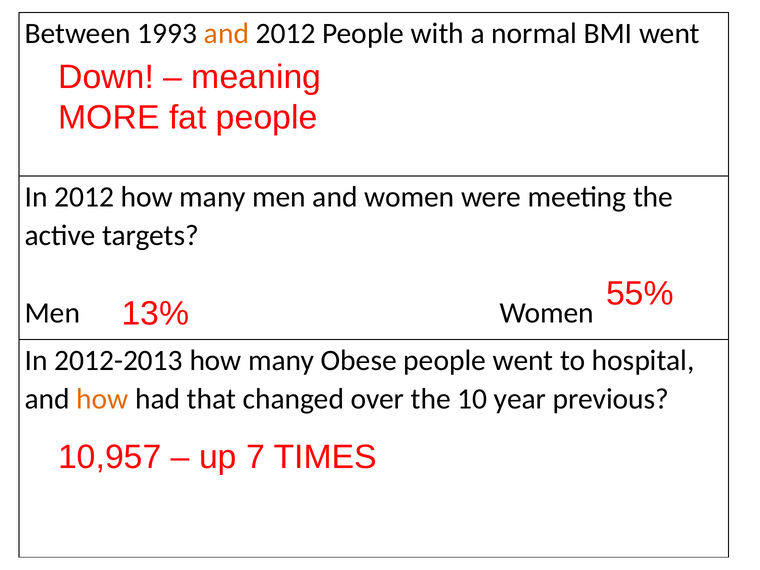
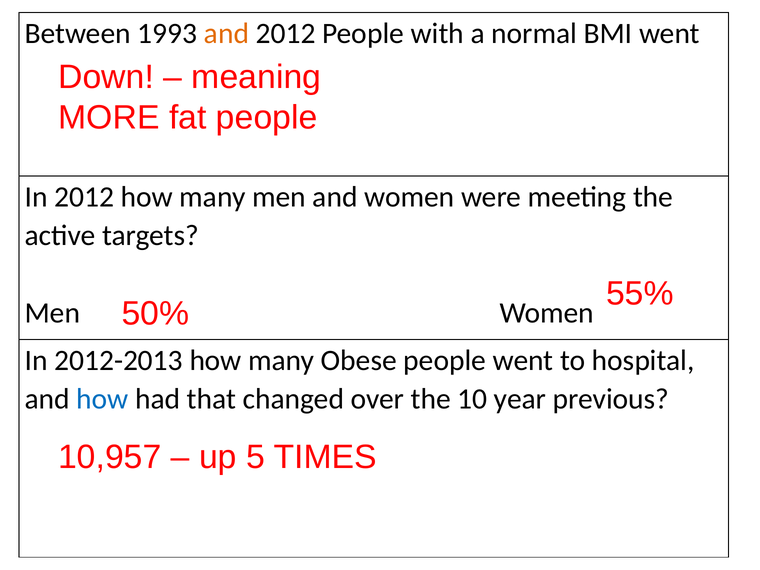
13%: 13% -> 50% (155, 314)
how colour: orange -> blue (102, 399)
7: 7 -> 5 (255, 457)
